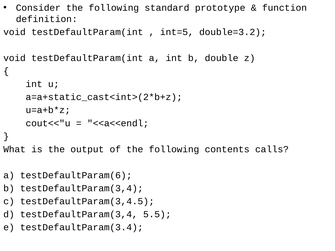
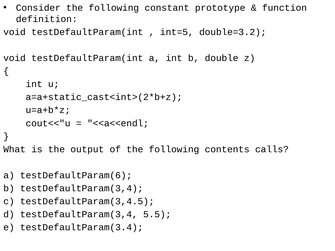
standard: standard -> constant (167, 8)
